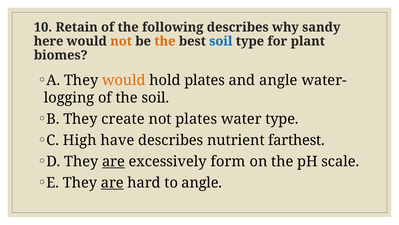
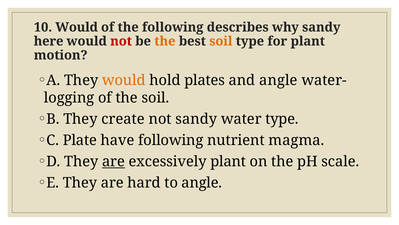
10 Retain: Retain -> Would (77, 27)
not colour: orange -> red (121, 41)
soil colour: blue -> orange (221, 41)
biomes: biomes -> motion (61, 55)
not plates: plates -> sandy (196, 119)
High: High -> Plate (80, 140)
have describes: describes -> following (171, 140)
farthest: farthest -> magma (296, 140)
excessively form: form -> plant (228, 161)
are underline: present -> none (112, 182)
